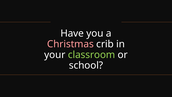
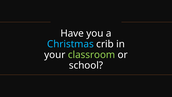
Christmas colour: pink -> light blue (70, 44)
